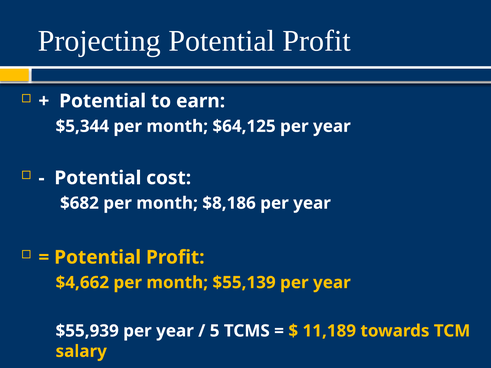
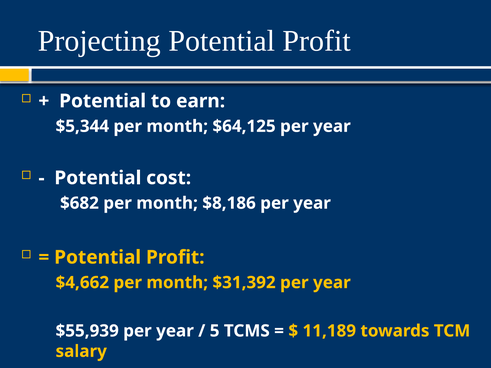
$55,139: $55,139 -> $31,392 (244, 283)
